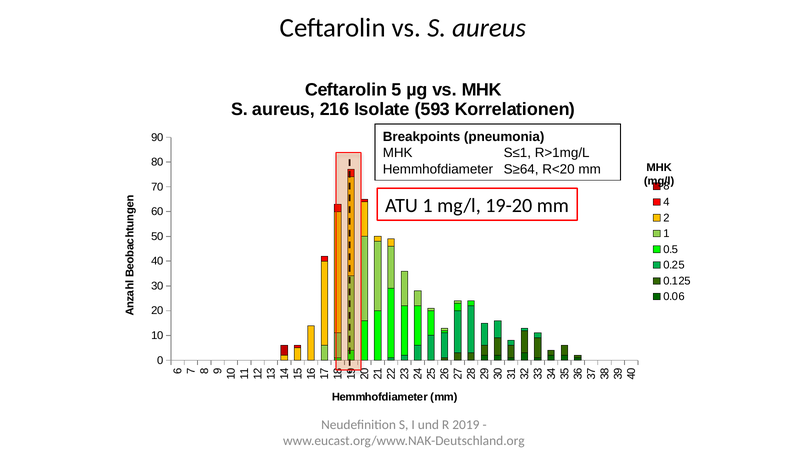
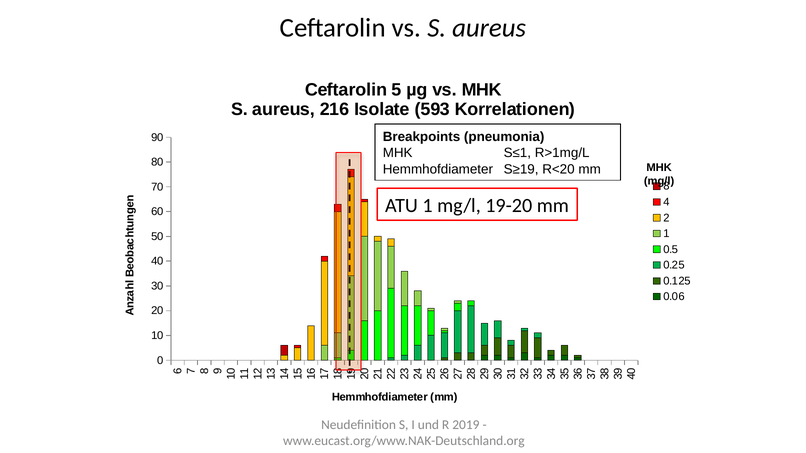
S≥64: S≥64 -> S≥19 (521, 169)
